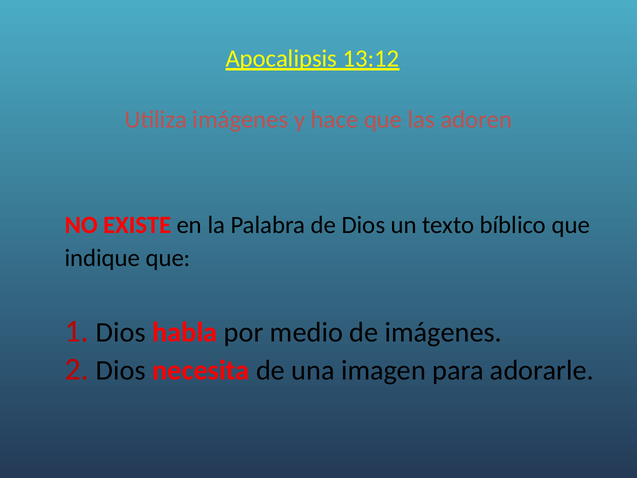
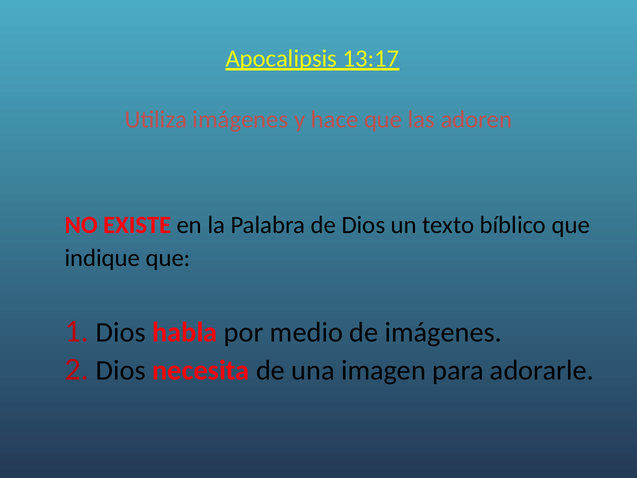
13:12: 13:12 -> 13:17 (371, 59)
